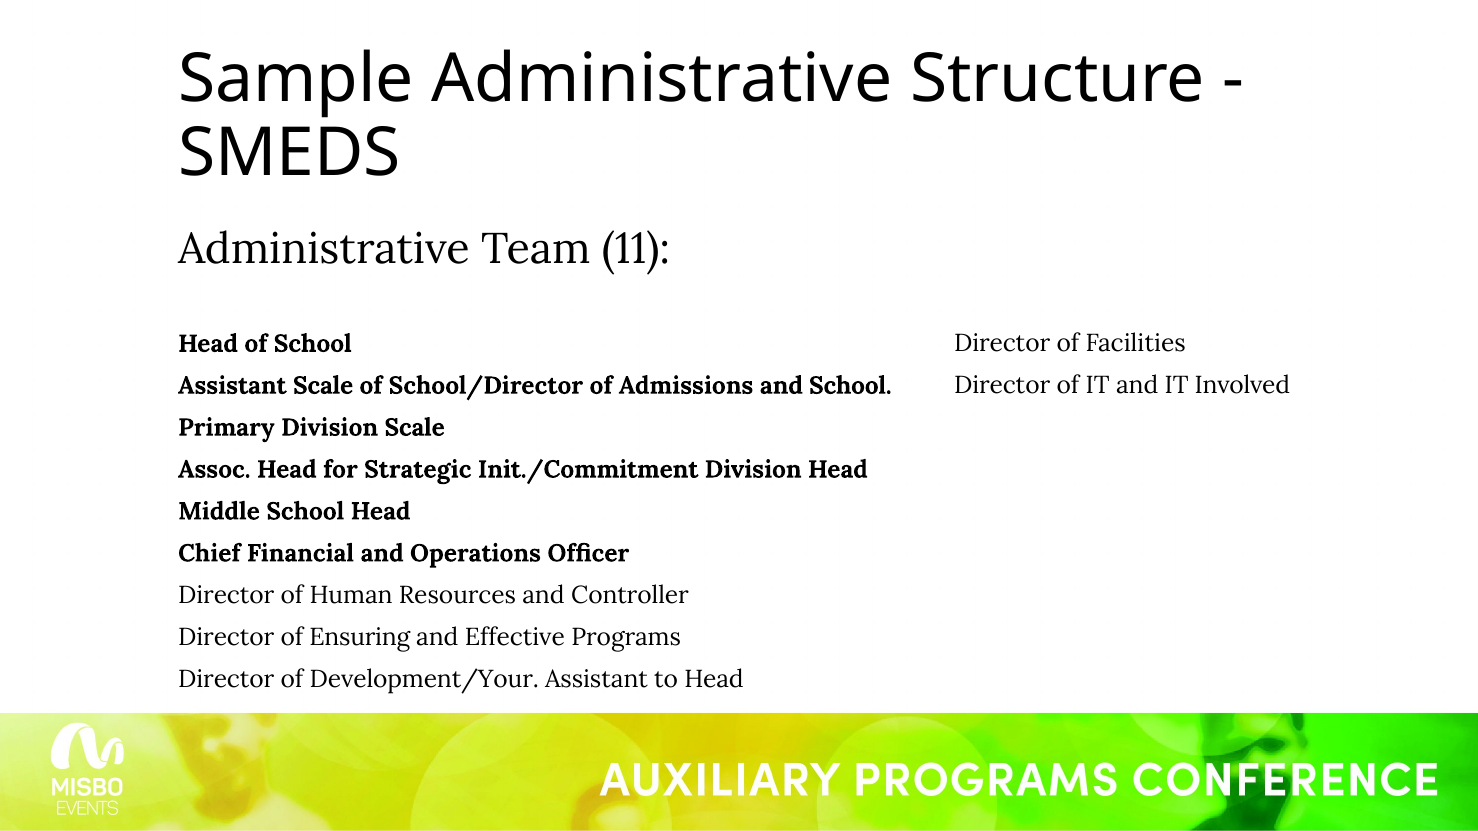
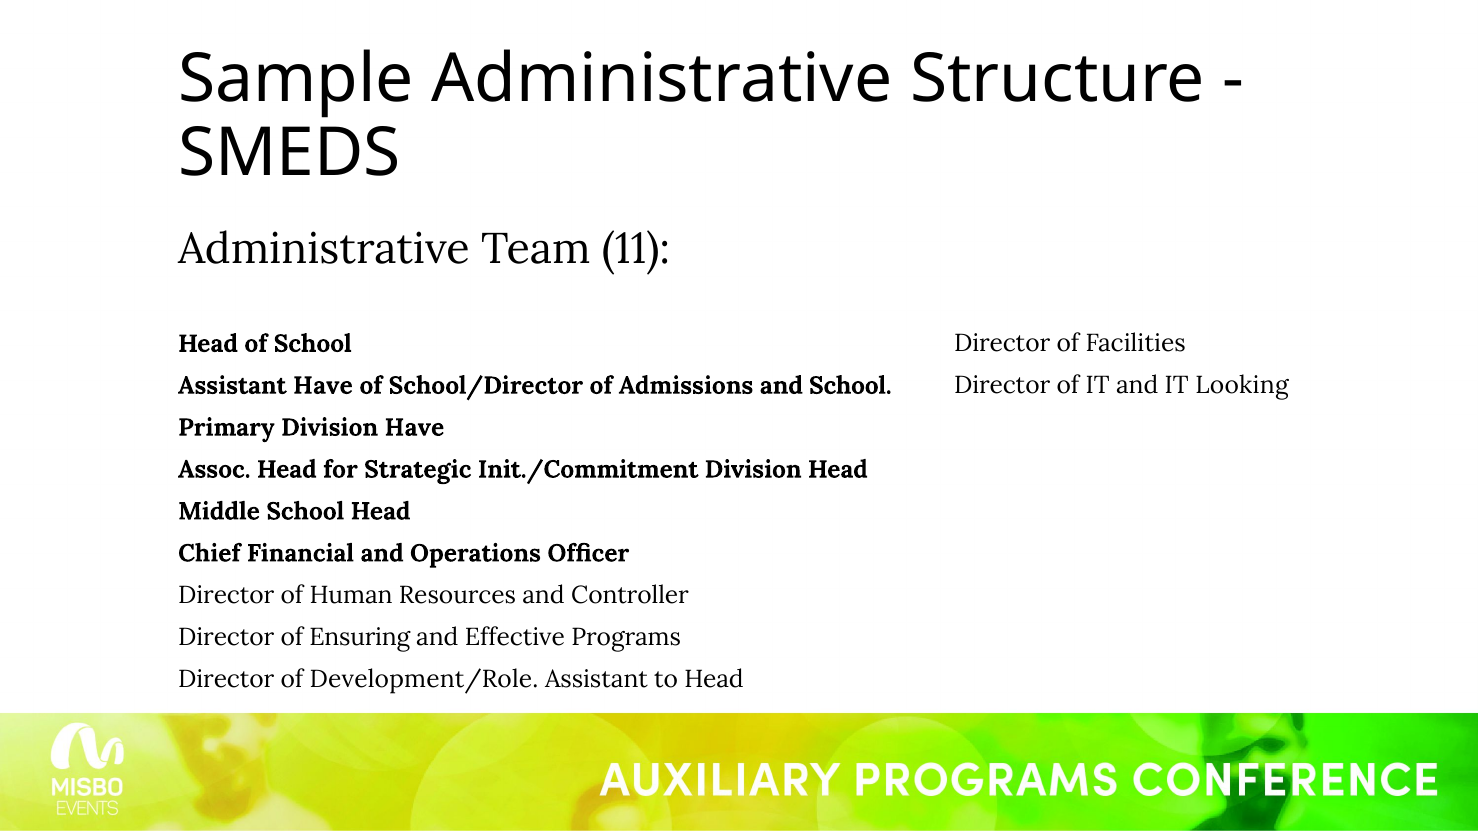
Assistant Scale: Scale -> Have (323, 386)
Involved: Involved -> Looking (1242, 386)
Division Scale: Scale -> Have (414, 428)
Development/Your: Development/Your -> Development/Role (424, 679)
